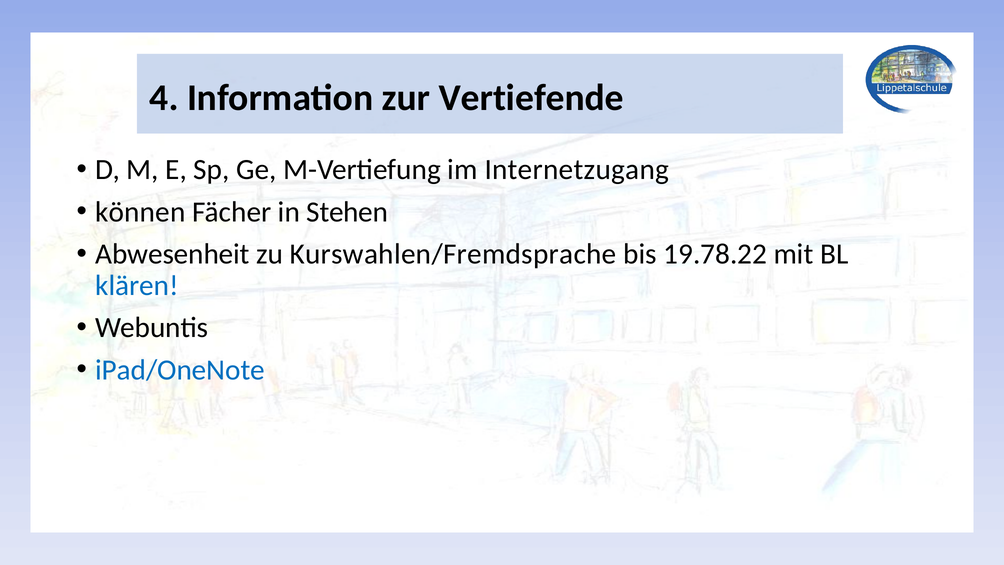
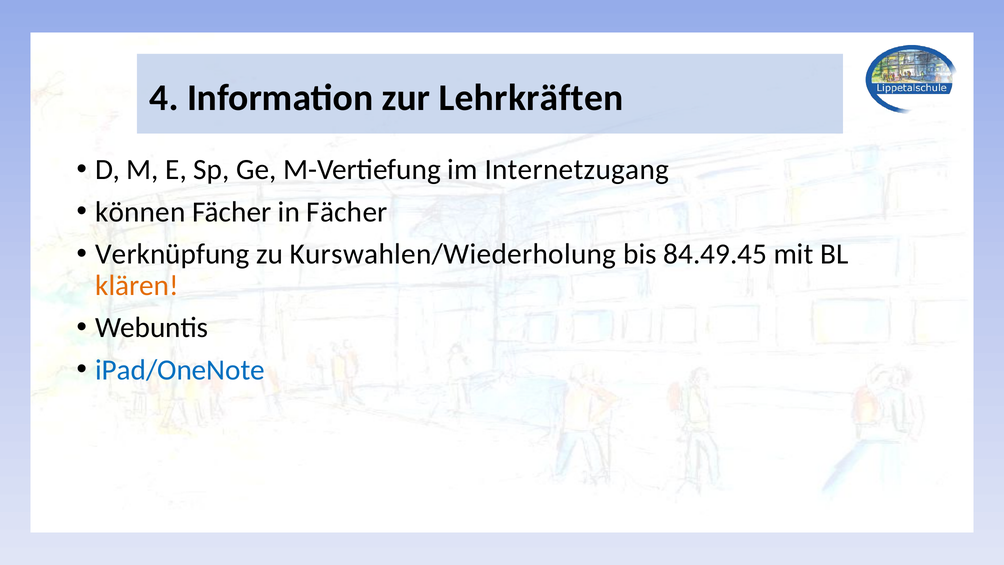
Vertiefende: Vertiefende -> Lehrkräften (531, 98)
in Stehen: Stehen -> Fächer (347, 212)
Abwesenheit: Abwesenheit -> Verknüpfung (172, 254)
Kurswahlen/Fremdsprache: Kurswahlen/Fremdsprache -> Kurswahlen/Wiederholung (453, 254)
19.78.22: 19.78.22 -> 84.49.45 (715, 254)
klären colour: blue -> orange (137, 286)
